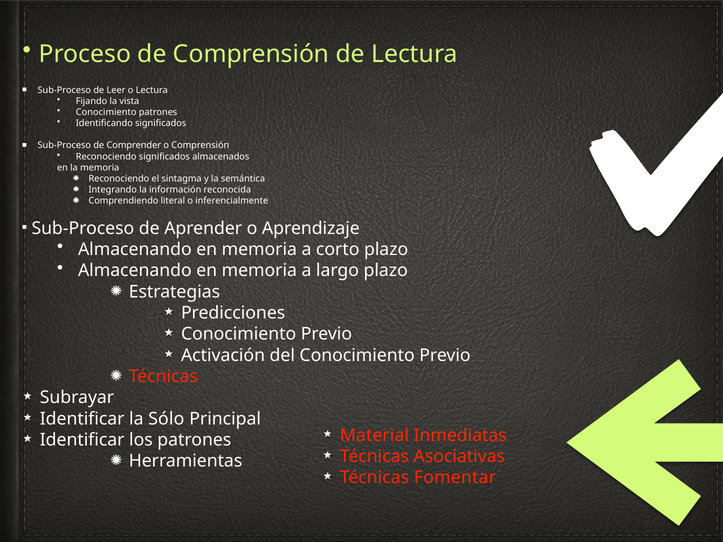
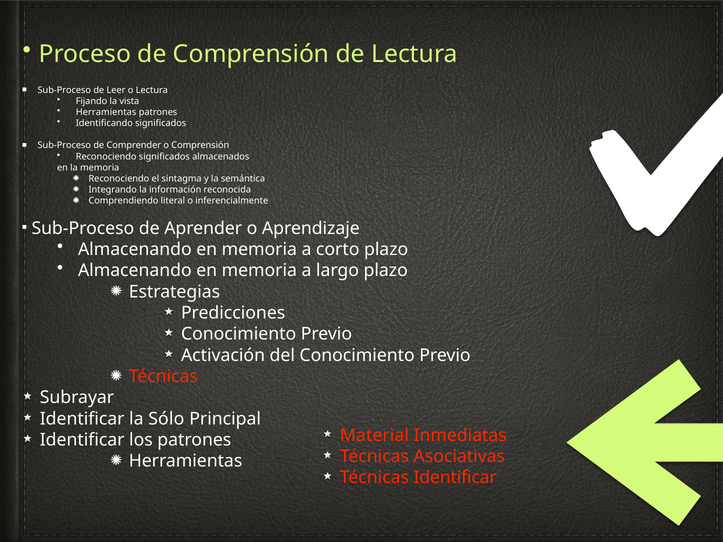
Conocimiento: Conocimiento -> Herramientas (106, 112)
Técnicas Fomentar: Fomentar -> Identificar (455, 478)
